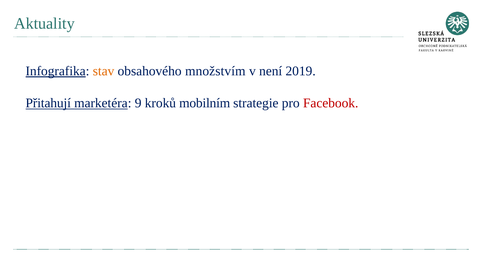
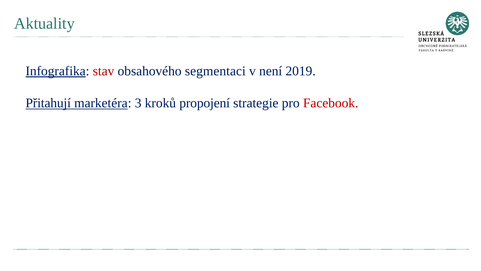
stav colour: orange -> red (104, 71)
množstvím: množstvím -> segmentaci (215, 71)
9: 9 -> 3 (138, 103)
mobilním: mobilním -> propojení (205, 103)
